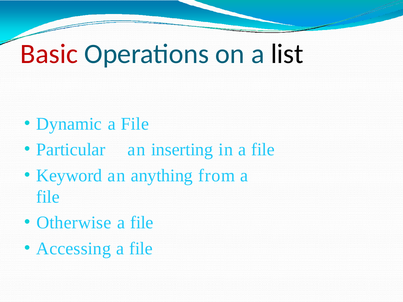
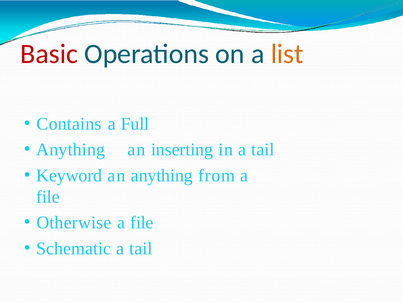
list colour: black -> orange (287, 54)
Dynamic: Dynamic -> Contains (69, 124)
File: File -> Full (135, 124)
Particular: Particular -> Anything (71, 150)
in a file: file -> tail (263, 150)
Accessing: Accessing -> Schematic (74, 249)
file: file -> tail (141, 249)
